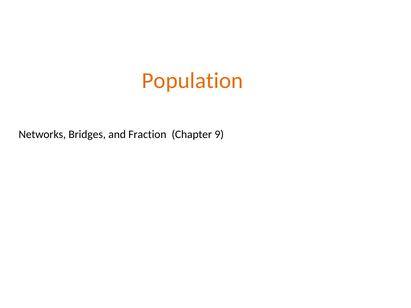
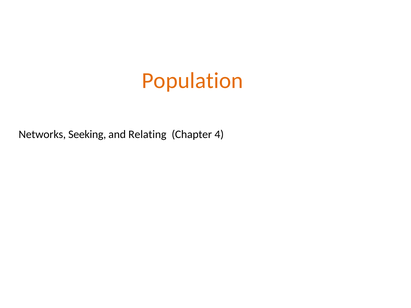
Bridges: Bridges -> Seeking (87, 135)
Fraction: Fraction -> Relating (147, 135)
9: 9 -> 4 (219, 135)
